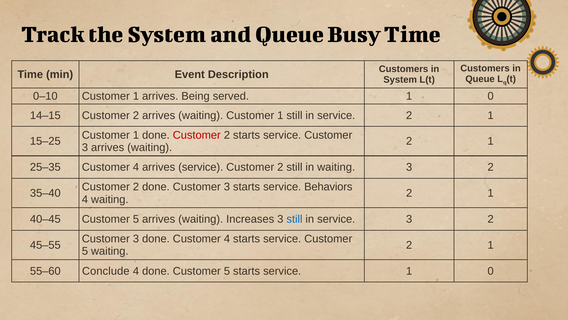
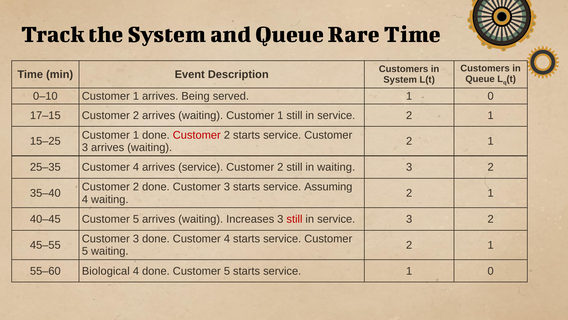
Busy: Busy -> Rare (354, 34)
14–15: 14–15 -> 17–15 (45, 115)
Behaviors: Behaviors -> Assuming (328, 187)
still colour: blue -> red (294, 219)
Conclude: Conclude -> Biological (106, 271)
